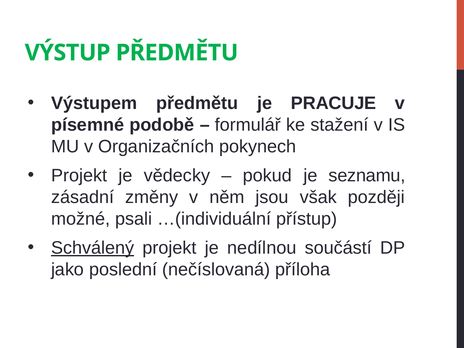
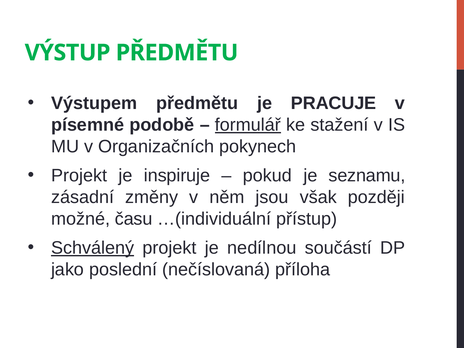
formulář underline: none -> present (248, 125)
vědecky: vědecky -> inspiruje (177, 176)
psali: psali -> času (134, 219)
